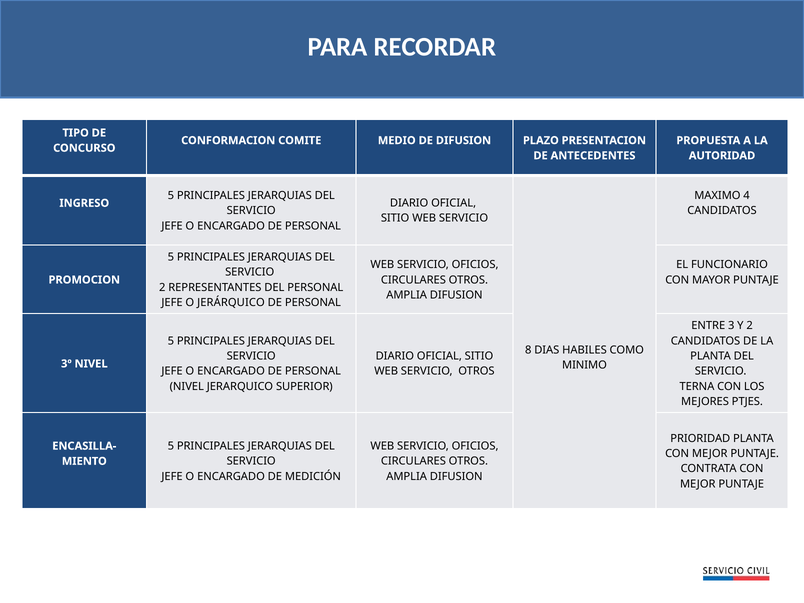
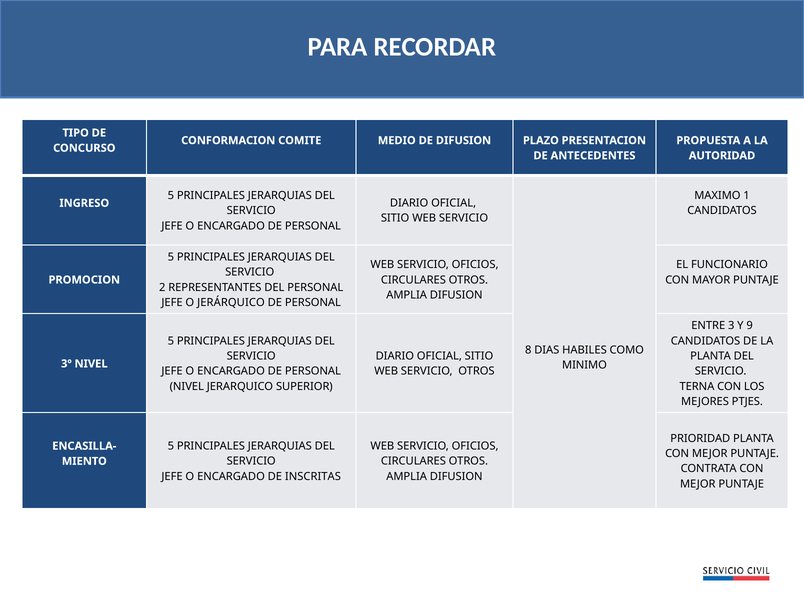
4: 4 -> 1 (747, 196)
Y 2: 2 -> 9 (750, 326)
MEDICIÓN: MEDICIÓN -> INSCRITAS (313, 476)
